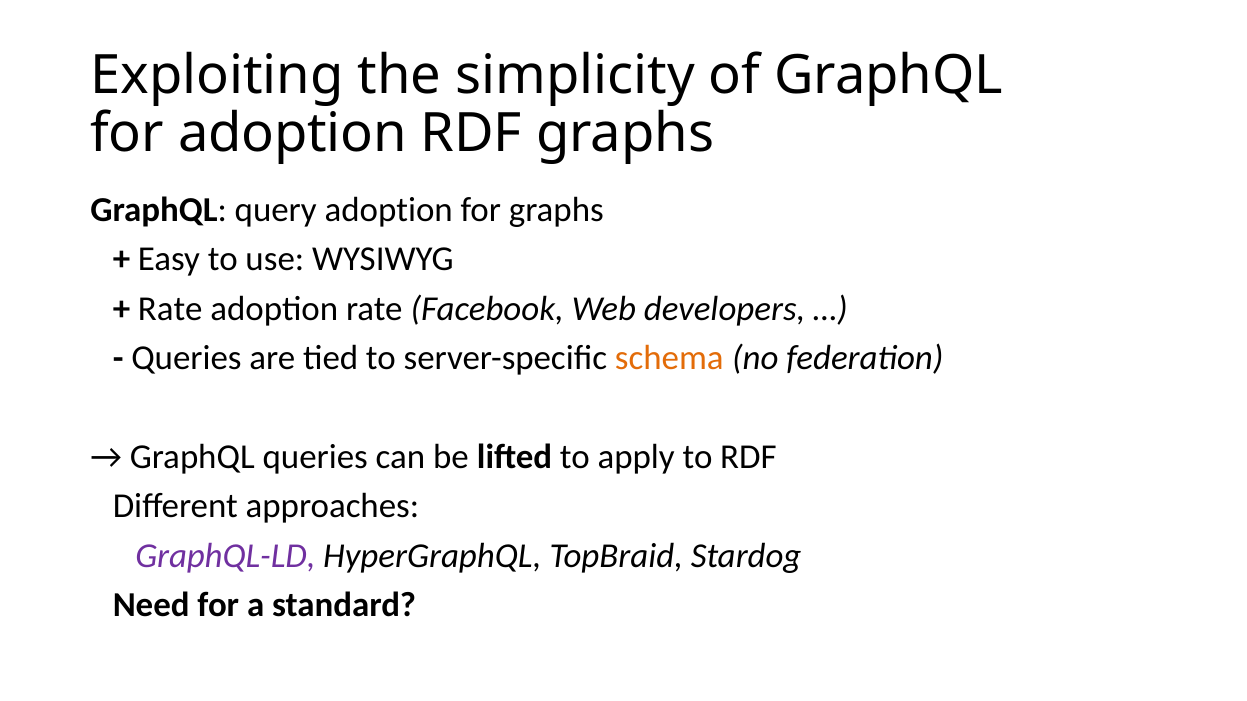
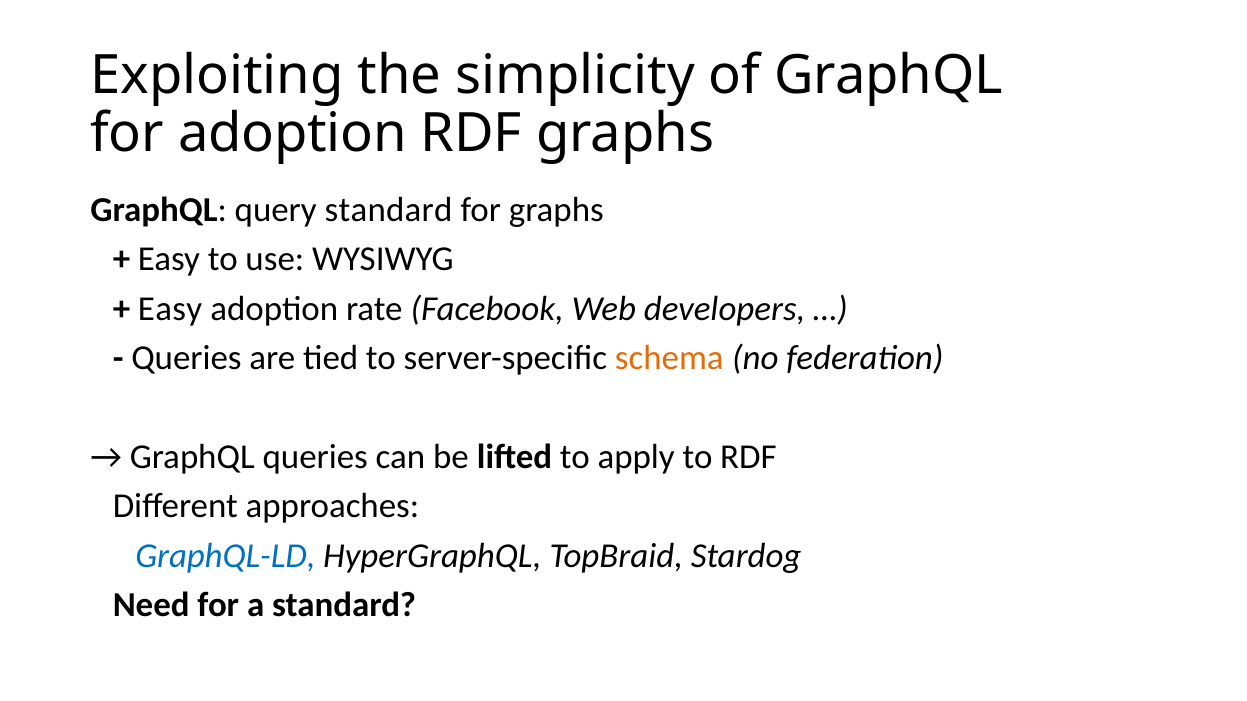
query adoption: adoption -> standard (389, 210)
Rate: Rate -> Easy (170, 309)
GraphQL-LD colour: purple -> blue (225, 556)
